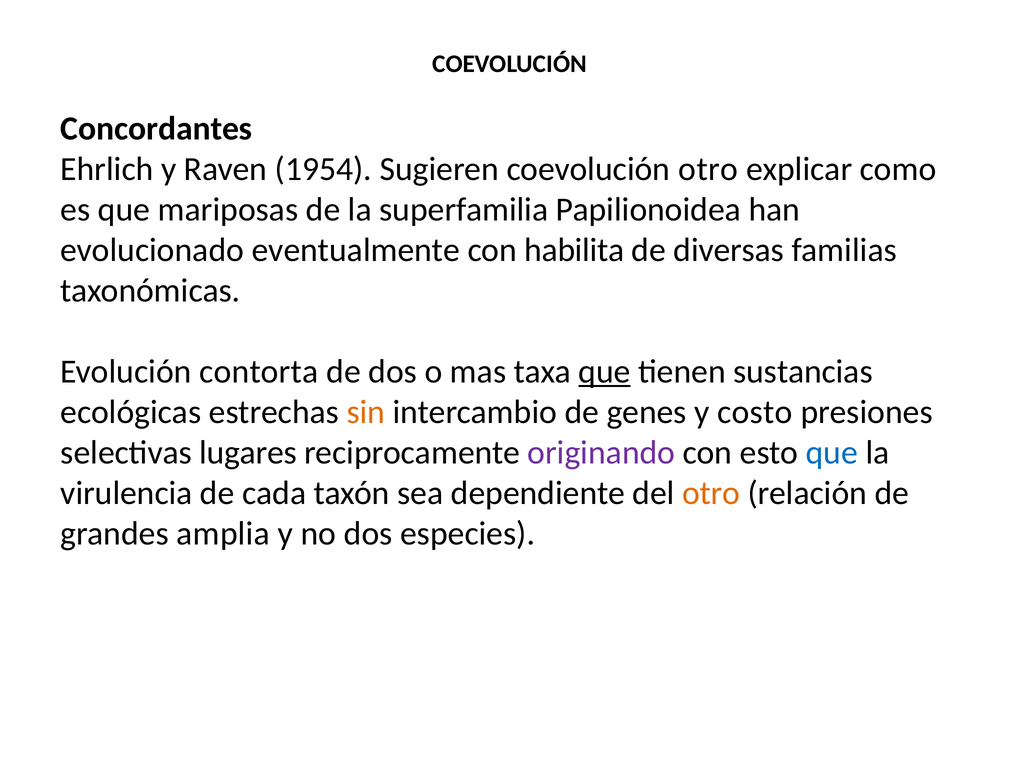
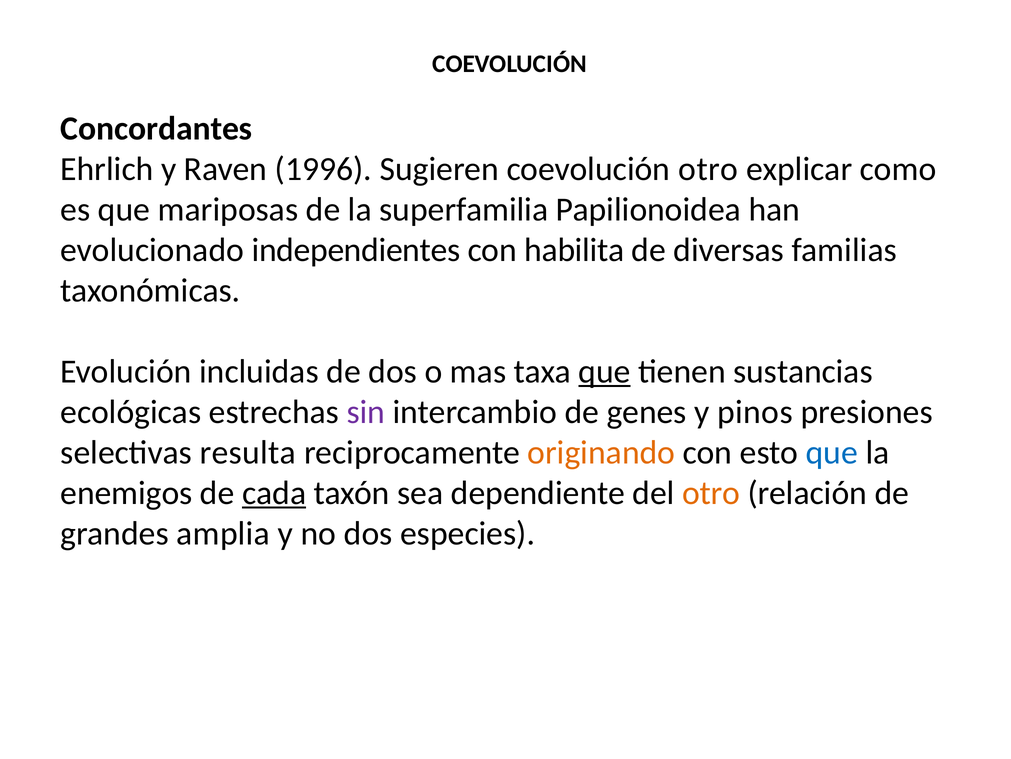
1954: 1954 -> 1996 (323, 169)
eventualmente: eventualmente -> independientes (356, 250)
contorta: contorta -> incluidas (259, 371)
sin colour: orange -> purple (366, 412)
costo: costo -> pinos (755, 412)
lugares: lugares -> resulta (248, 452)
originando colour: purple -> orange (601, 452)
virulencia: virulencia -> enemigos (126, 493)
cada underline: none -> present (274, 493)
